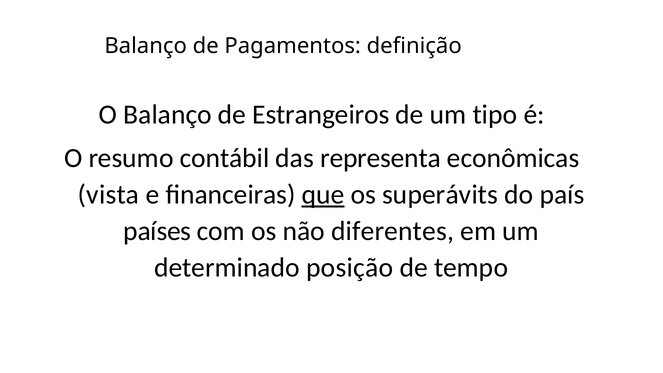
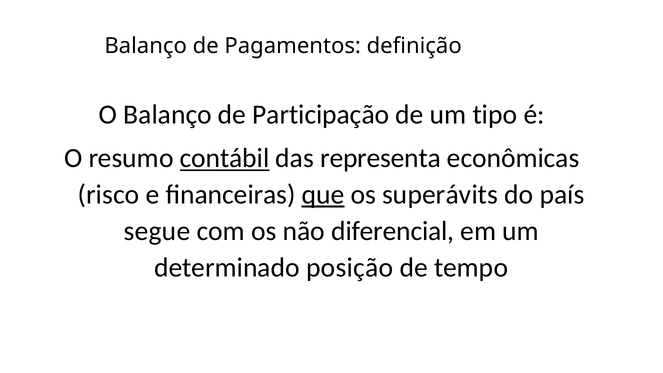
Estrangeiros: Estrangeiros -> Participação (321, 114)
contábil underline: none -> present (225, 158)
vista: vista -> risco (109, 195)
países: países -> segue (157, 231)
diferentes: diferentes -> diferencial (393, 231)
